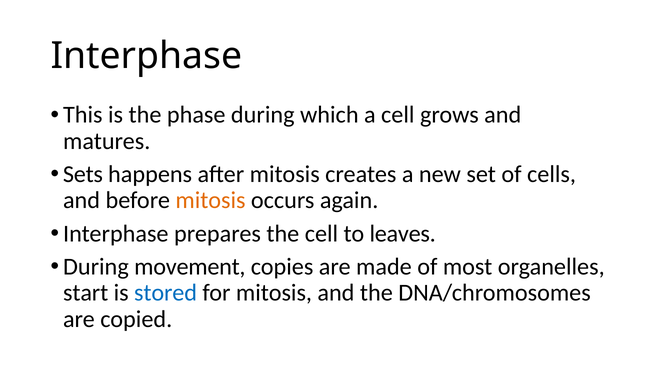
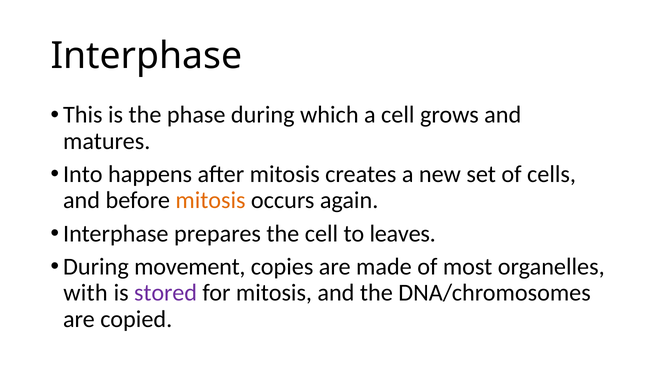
Sets: Sets -> Into (83, 174)
start: start -> with (85, 293)
stored colour: blue -> purple (166, 293)
